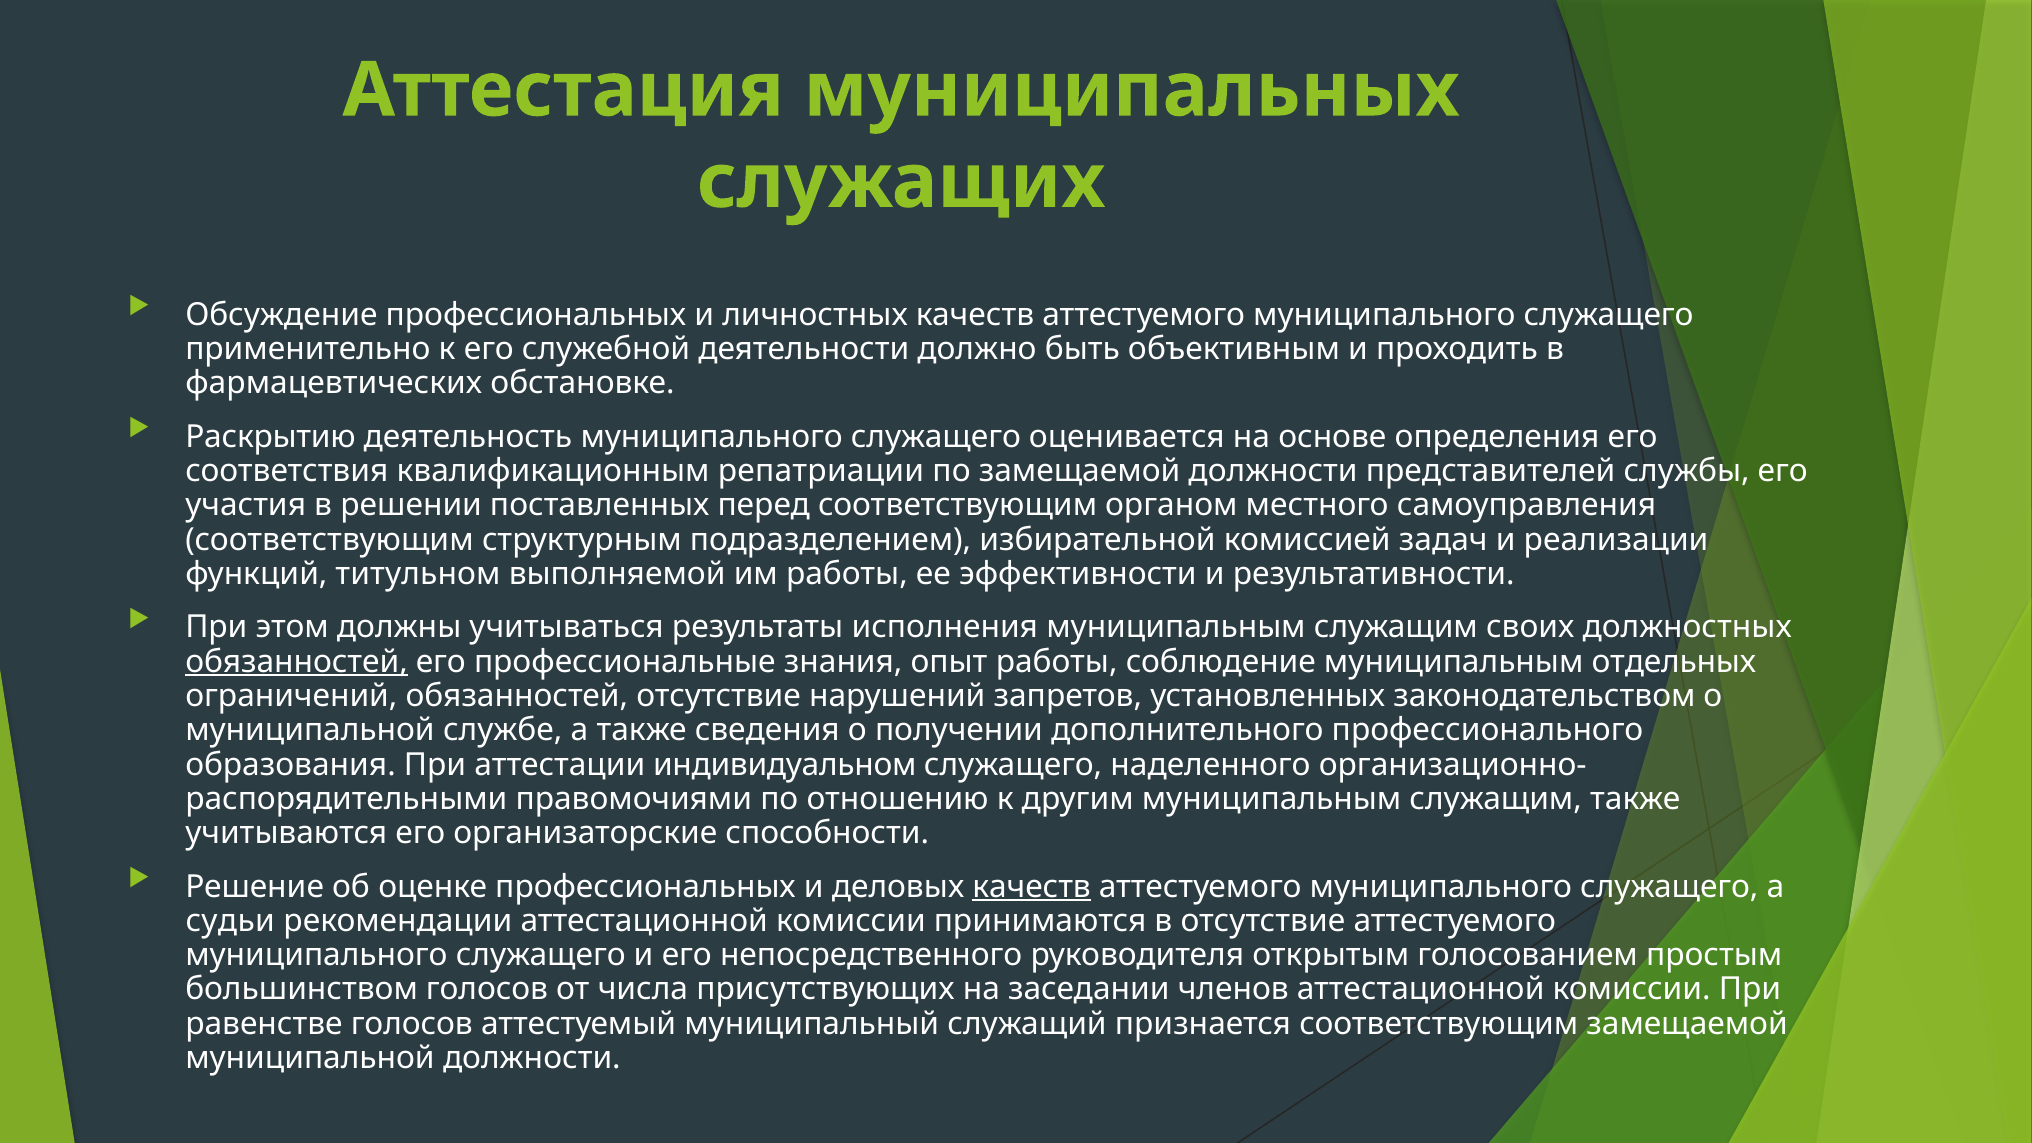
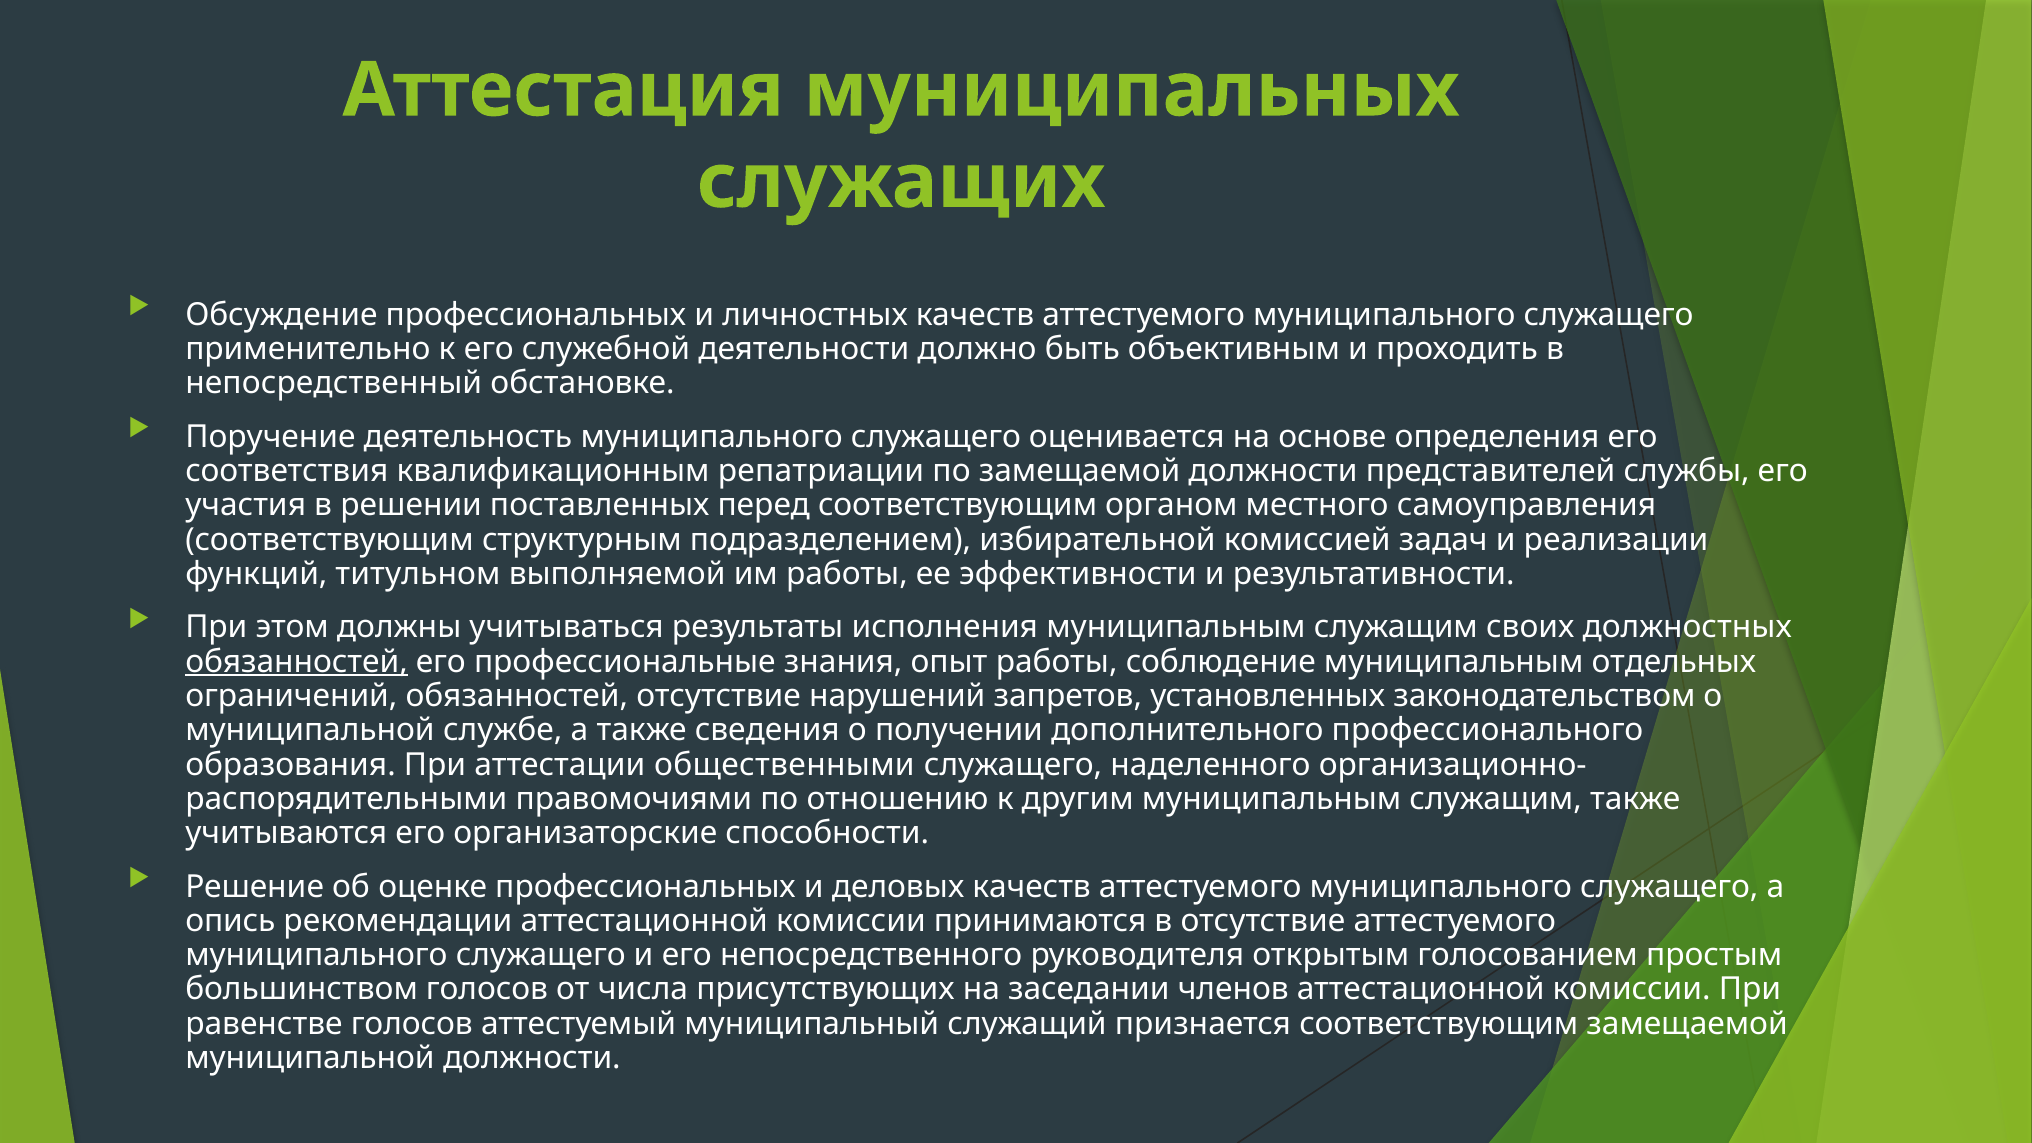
фармацевтических: фармацевтических -> непосредственный (334, 383)
Раскрытию: Раскрытию -> Поручение (270, 437)
индивидуальном: индивидуальном -> общественными (784, 765)
качеств underline: present -> none (1032, 887)
судьи: судьи -> опись (230, 921)
